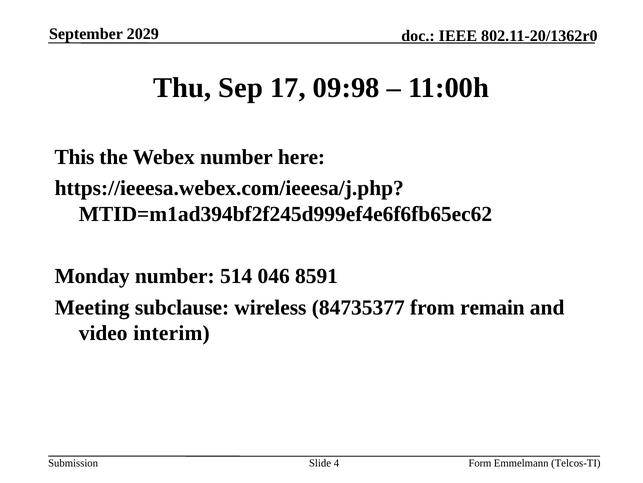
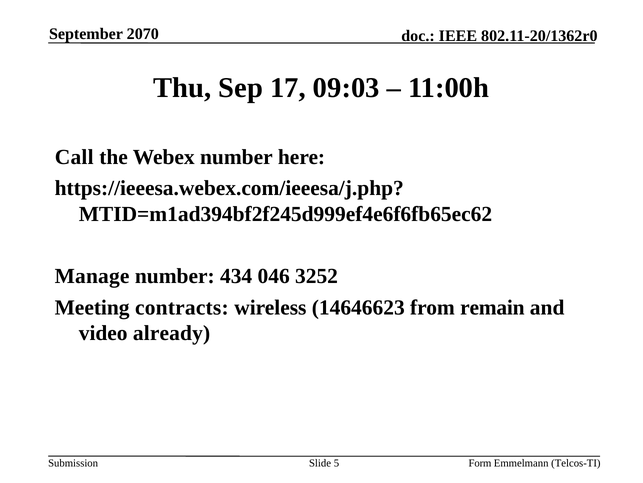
2029: 2029 -> 2070 (143, 34)
09:98: 09:98 -> 09:03 (346, 88)
This: This -> Call (74, 157)
Monday: Monday -> Manage (92, 276)
514: 514 -> 434 (236, 276)
8591: 8591 -> 3252 (317, 276)
subclause: subclause -> contracts (182, 307)
84735377: 84735377 -> 14646623 (358, 307)
interim: interim -> already (172, 333)
4: 4 -> 5 (336, 463)
